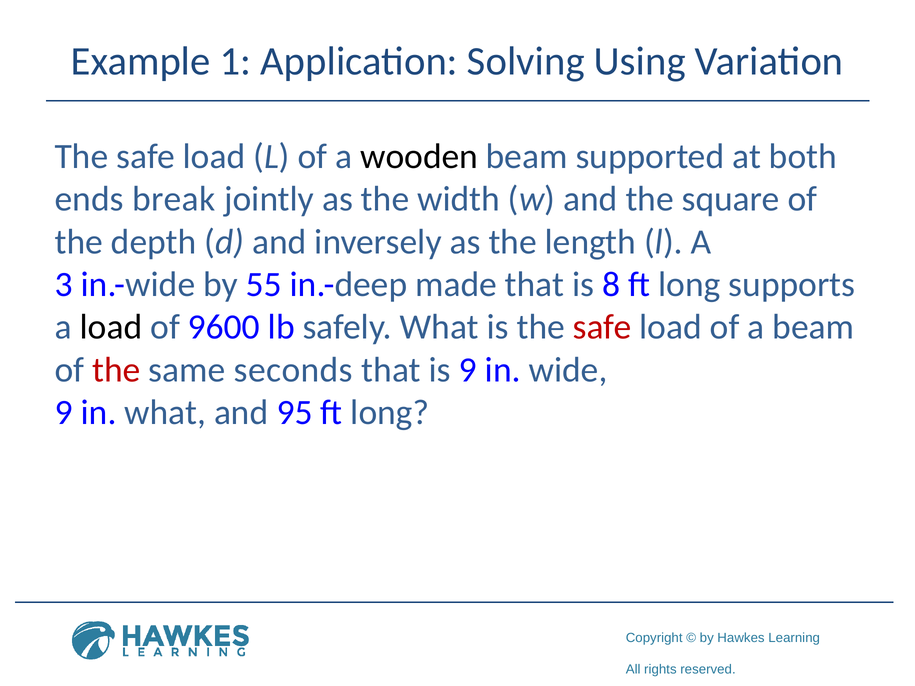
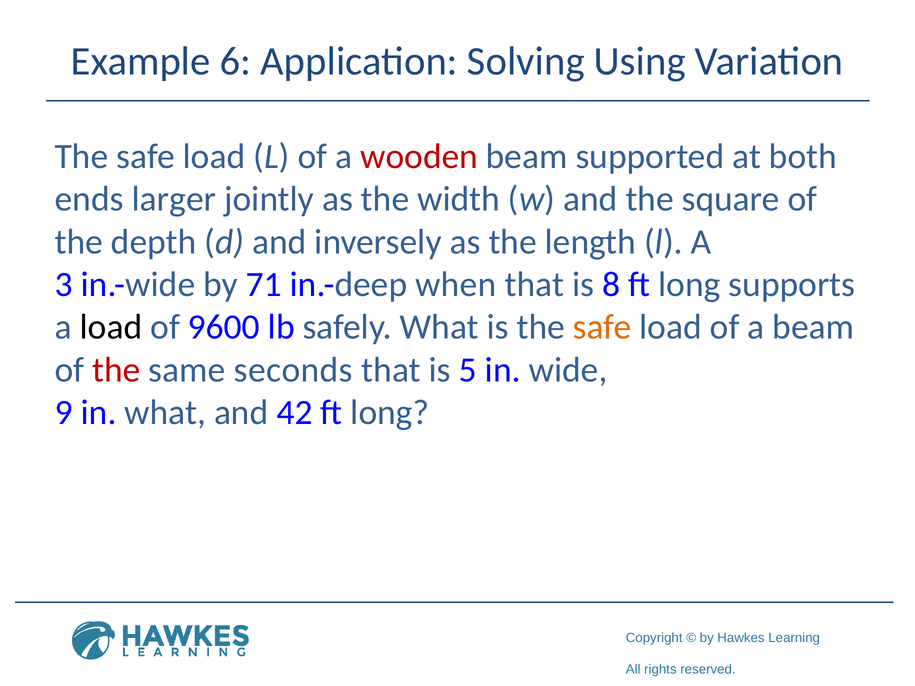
1: 1 -> 6 (235, 62)
wooden colour: black -> red (419, 156)
break: break -> larger (174, 199)
55: 55 -> 71 (264, 285)
made: made -> when (456, 285)
safe colour: red -> orange (602, 327)
is 9: 9 -> 5 (468, 370)
95: 95 -> 42 (295, 413)
